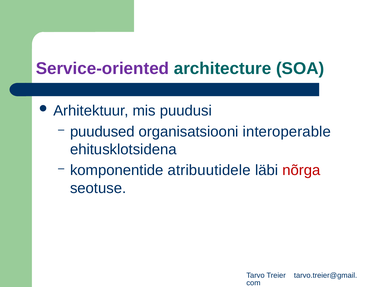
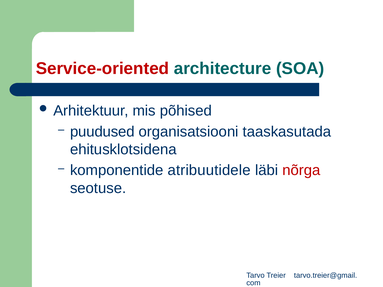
Service-oriented colour: purple -> red (102, 69)
puudusi: puudusi -> põhised (186, 111)
interoperable: interoperable -> taaskasutada (287, 132)
